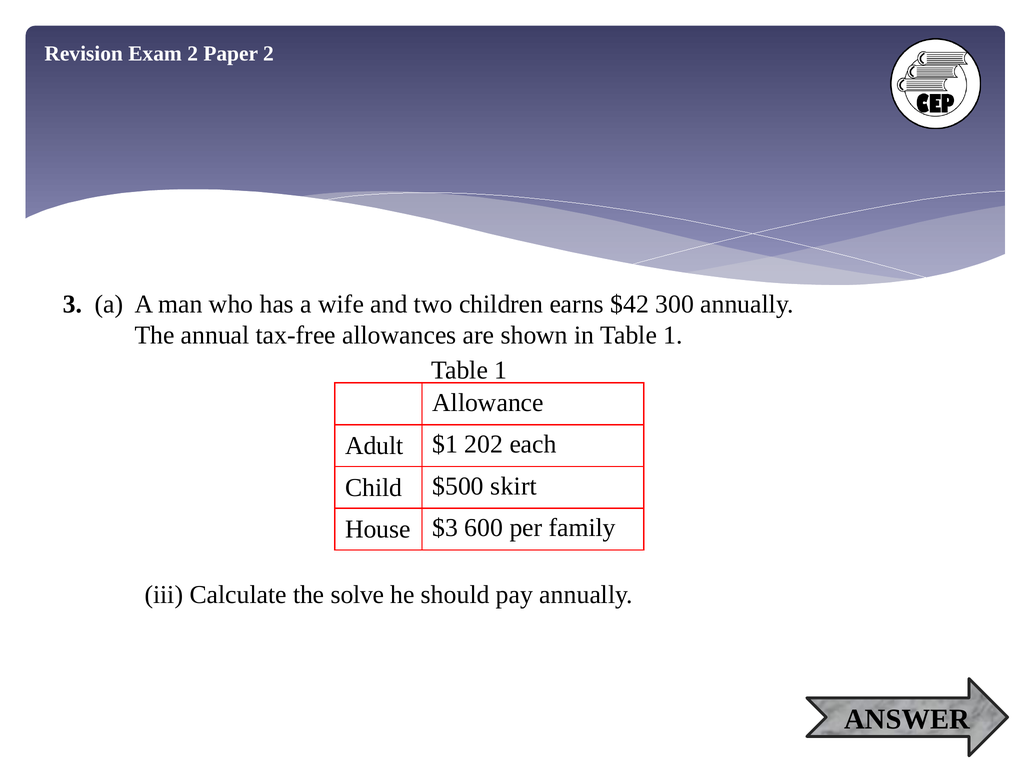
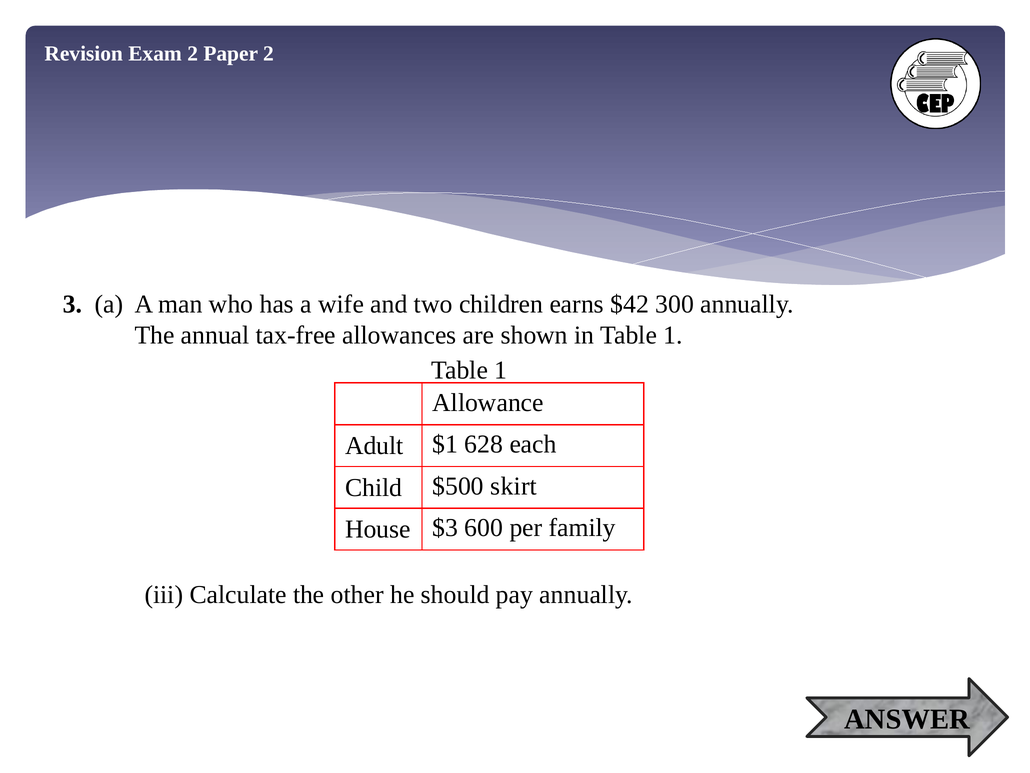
202: 202 -> 628 (484, 444)
solve: solve -> other (357, 594)
